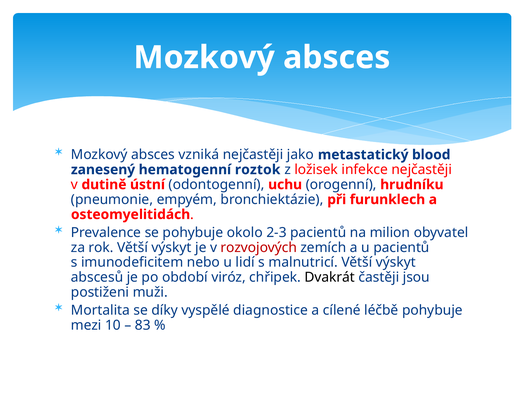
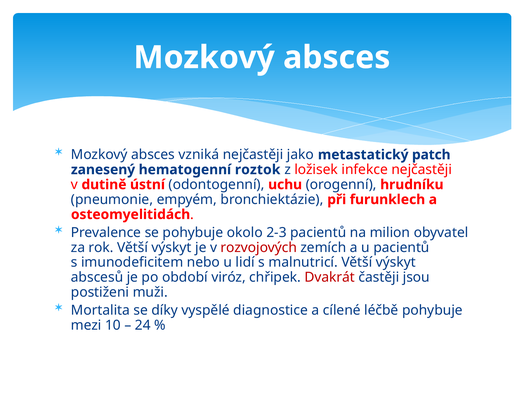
blood: blood -> patch (431, 155)
Dvakrát colour: black -> red (330, 277)
83: 83 -> 24 (143, 325)
